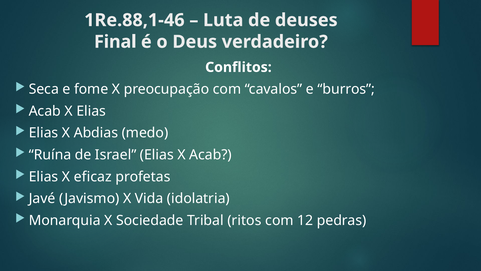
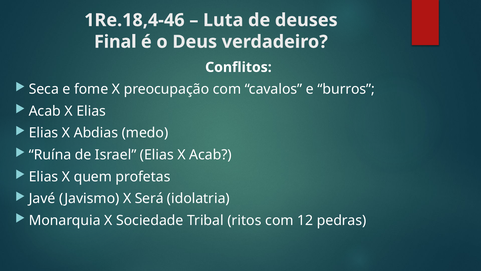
1Re.88,1-46: 1Re.88,1-46 -> 1Re.18,4-46 (134, 20)
eficaz: eficaz -> quem (93, 176)
Vida: Vida -> Será (149, 198)
